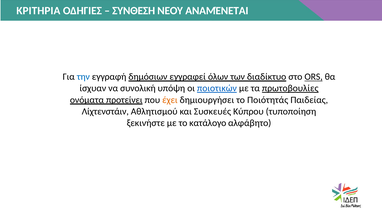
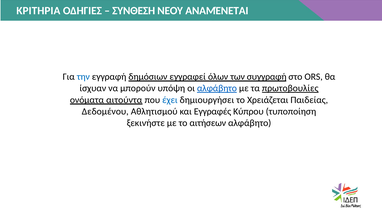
διαδίκτυο: διαδίκτυο -> συγγραφή (267, 77)
ORS underline: present -> none (314, 77)
συνολική: συνολική -> μπορούν (138, 88)
oι ποιοτικών: ποιοτικών -> αλφάβητο (217, 88)
προτείνει: προτείνει -> αιτούντα (124, 100)
έχει colour: orange -> blue (170, 100)
Ποιότητάς: Ποιότητάς -> Χρειάζεται (268, 100)
Λίχτενστάιν: Λίχτενστάιν -> Δεδομένου (105, 111)
Συσκευές: Συσκευές -> Εγγραφές (213, 111)
κατάλογο: κατάλογο -> αιτήσεων (208, 123)
